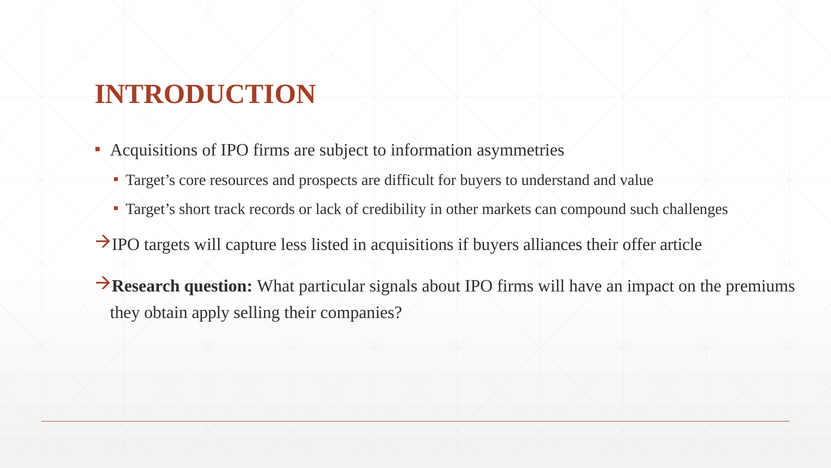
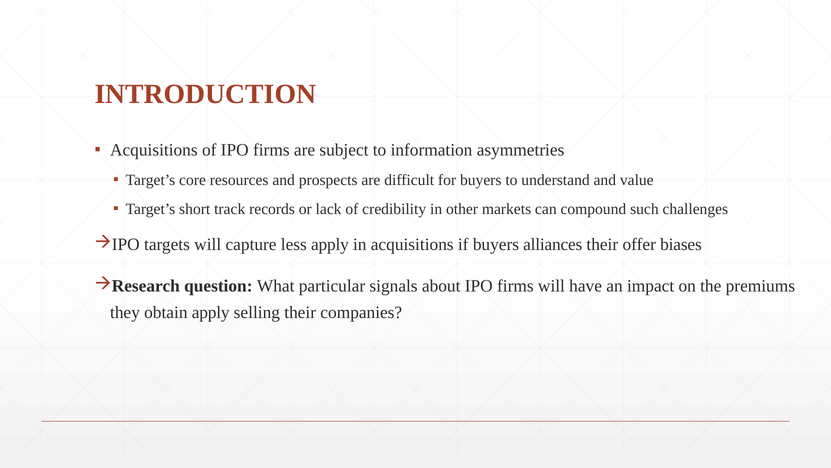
less listed: listed -> apply (330, 244)
article: article -> biases (681, 244)
